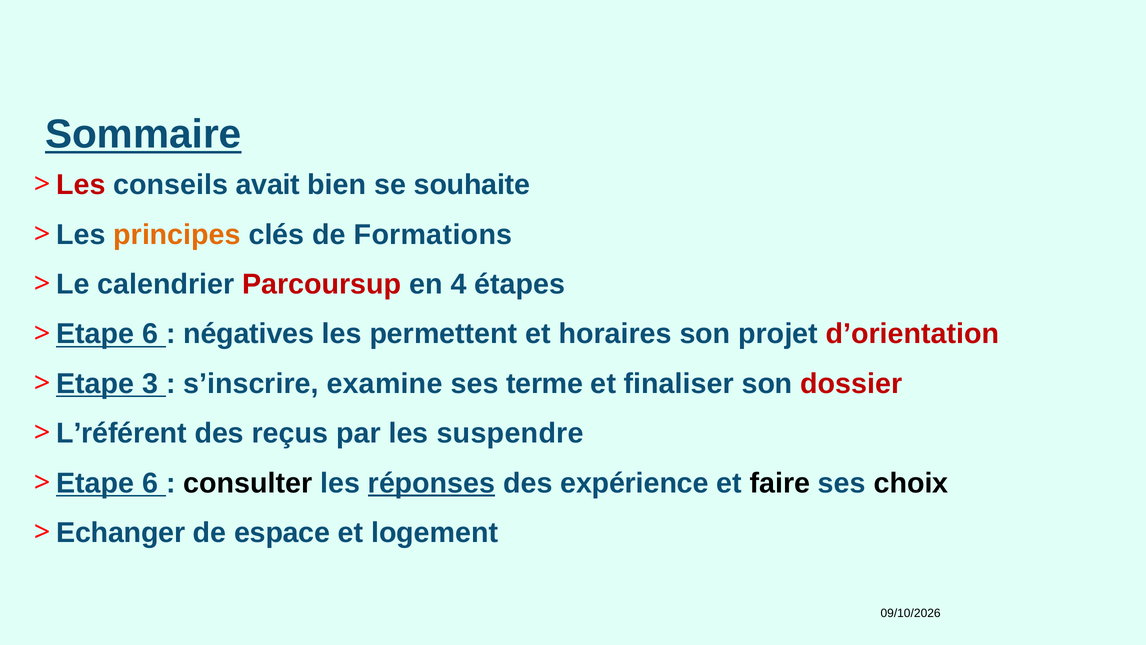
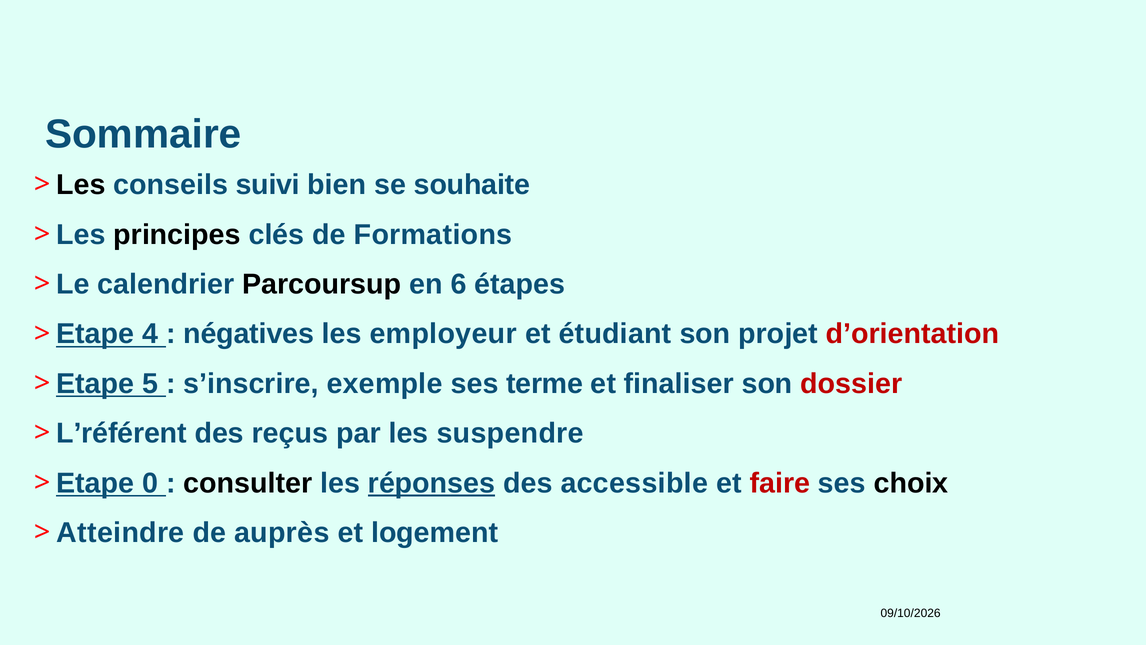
Sommaire underline: present -> none (143, 134)
Les colour: red -> black (81, 185)
avait: avait -> suivi (268, 185)
principes colour: orange -> black (177, 234)
Parcoursup colour: red -> black (322, 284)
4: 4 -> 6 (459, 284)
6: 6 -> 4 (150, 334)
permettent: permettent -> employeur (443, 334)
horaires: horaires -> étudiant (615, 334)
3: 3 -> 5 (150, 383)
examine: examine -> exemple (385, 383)
6: 6 -> 0 (150, 483)
expérience: expérience -> accessible (634, 483)
faire colour: black -> red (780, 483)
Echanger: Echanger -> Atteindre (120, 533)
espace: espace -> auprès (282, 533)
